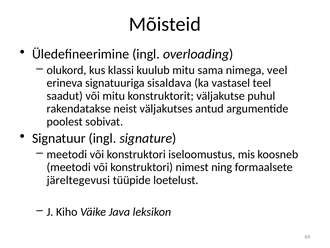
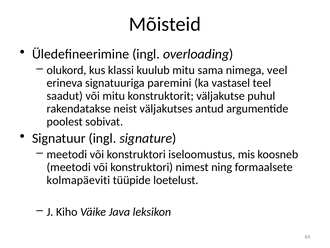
sisaldava: sisaldava -> paremini (169, 83)
järeltegevusi: järeltegevusi -> kolmapäeviti (78, 180)
